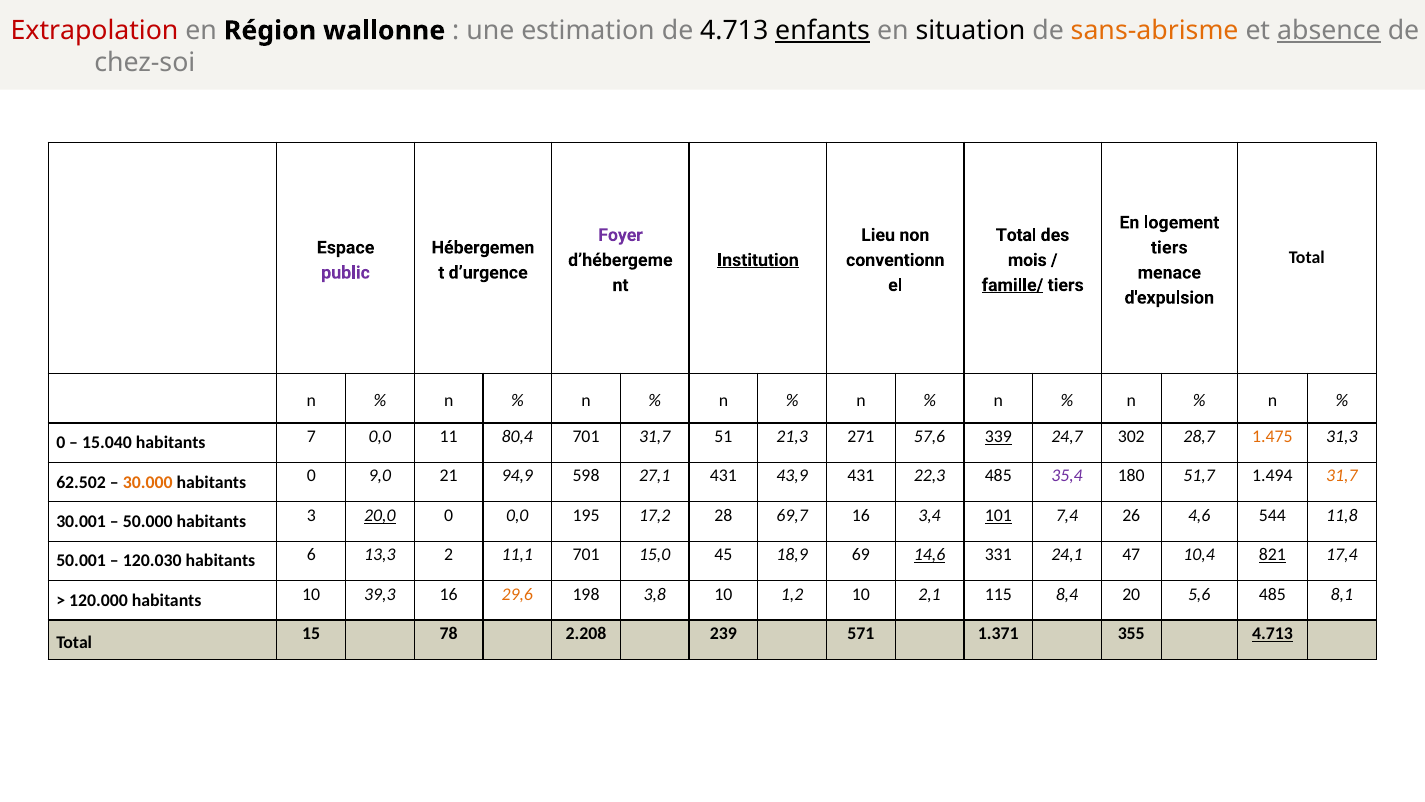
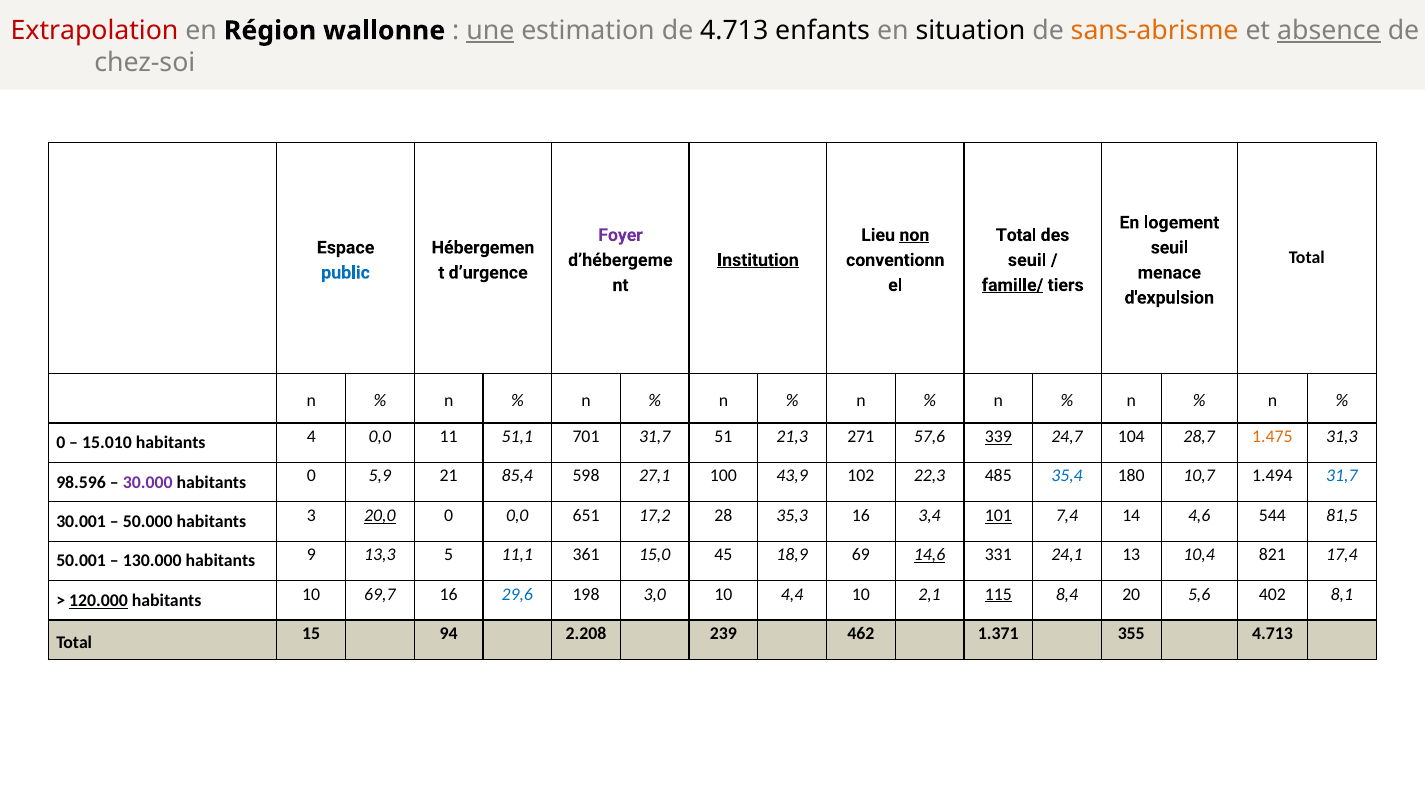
une underline: none -> present (490, 31)
enfants underline: present -> none (823, 31)
non underline: none -> present (914, 235)
tiers: tiers -> seuil (1169, 247)
mois: mois -> seuil (1027, 260)
public colour: purple -> blue (346, 273)
15.040: 15.040 -> 15.010 (107, 443)
7: 7 -> 4 (311, 436)
80,4: 80,4 -> 51,1 (517, 436)
302: 302 -> 104 (1131, 436)
62.502: 62.502 -> 98.596 (81, 482)
30.000 colour: orange -> purple (148, 482)
9,0: 9,0 -> 5,9 (380, 476)
94,9: 94,9 -> 85,4 (517, 476)
27,1 431: 431 -> 100 (723, 476)
43,9 431: 431 -> 102 (861, 476)
35,4 colour: purple -> blue (1067, 476)
51,7: 51,7 -> 10,7 (1199, 476)
31,7 colour: orange -> blue (1342, 476)
195: 195 -> 651 (586, 515)
69,7: 69,7 -> 35,3 (792, 515)
26: 26 -> 14 (1131, 515)
11,8: 11,8 -> 81,5 (1342, 515)
120.030: 120.030 -> 130.000 (152, 561)
6: 6 -> 9 (311, 555)
2: 2 -> 5 (449, 555)
11,1 701: 701 -> 361 (586, 555)
47: 47 -> 13 (1131, 555)
821 underline: present -> none (1272, 555)
120.000 underline: none -> present (98, 600)
39,3: 39,3 -> 69,7 (380, 594)
29,6 colour: orange -> blue (517, 594)
3,8: 3,8 -> 3,0 (655, 594)
1,2: 1,2 -> 4,4 (792, 594)
115 underline: none -> present (998, 594)
5,6 485: 485 -> 402 (1272, 594)
78: 78 -> 94 (449, 633)
571: 571 -> 462 (861, 633)
4.713 underline: present -> none (1272, 633)
